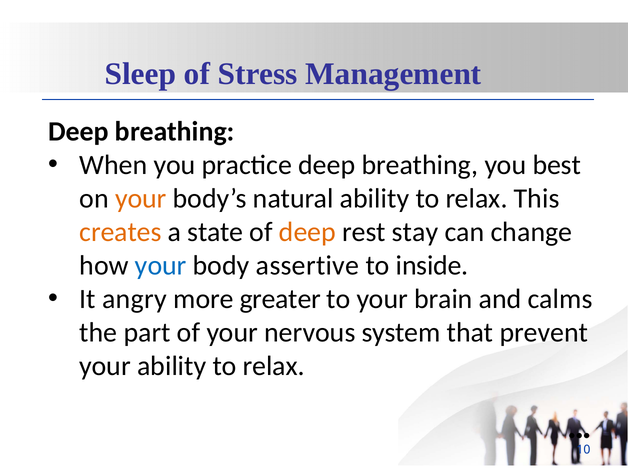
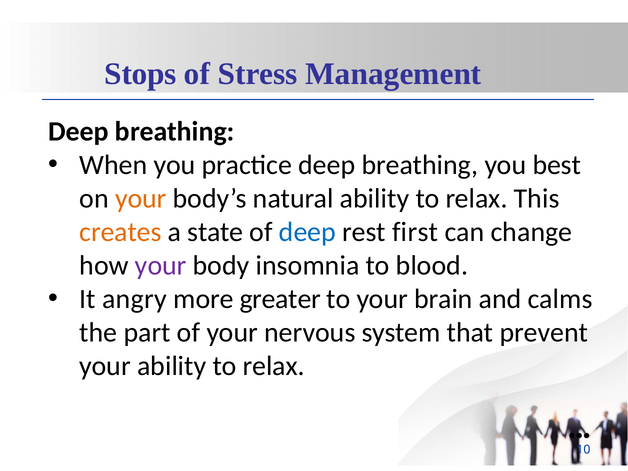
Sleep: Sleep -> Stops (140, 74)
deep colour: orange -> blue (307, 232)
stay: stay -> first (415, 232)
your colour: blue -> purple (161, 266)
assertive: assertive -> insomnia (308, 266)
inside: inside -> blood (432, 266)
